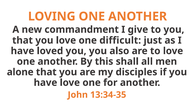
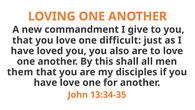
alone: alone -> them (20, 72)
